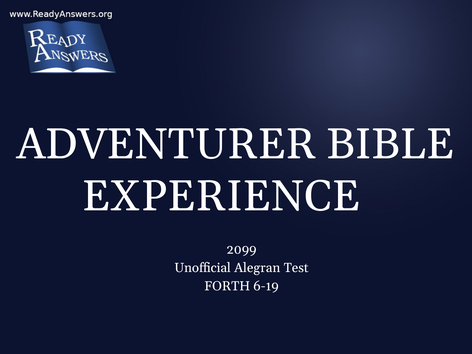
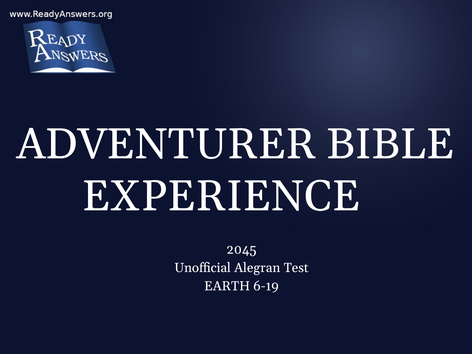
2099: 2099 -> 2045 (241, 249)
FORTH: FORTH -> EARTH (227, 286)
